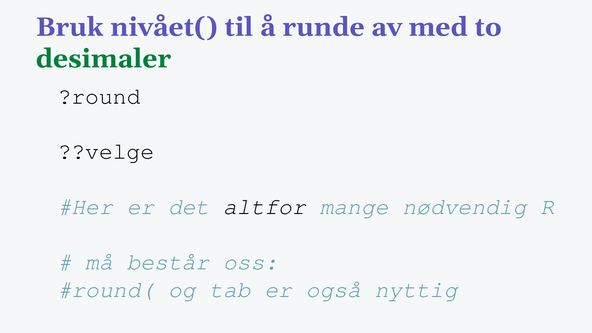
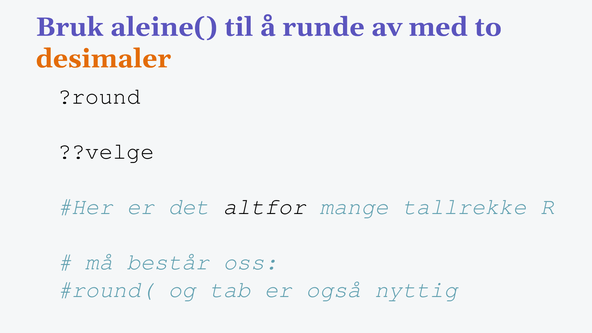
nivået(: nivået( -> aleine( (164, 27)
desimaler colour: green -> orange (103, 59)
nødvendig: nødvendig -> tallrekke (465, 207)
